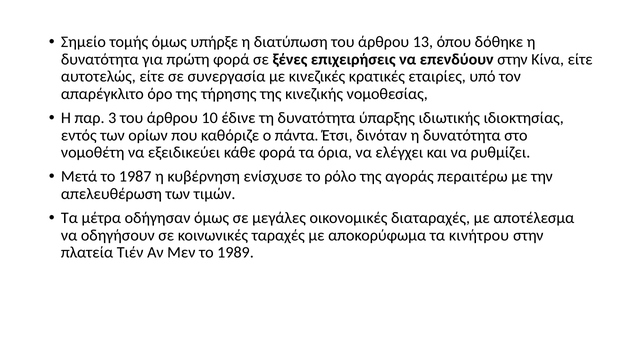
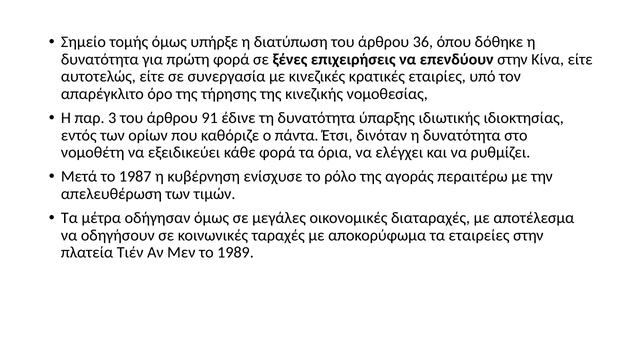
13: 13 -> 36 (423, 42)
10: 10 -> 91 (210, 118)
κινήτρου: κινήτρου -> εταιρείες (479, 235)
